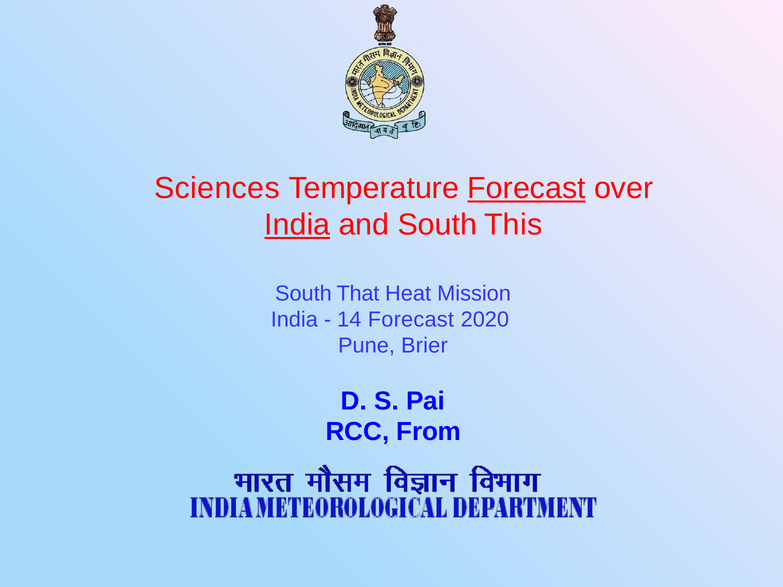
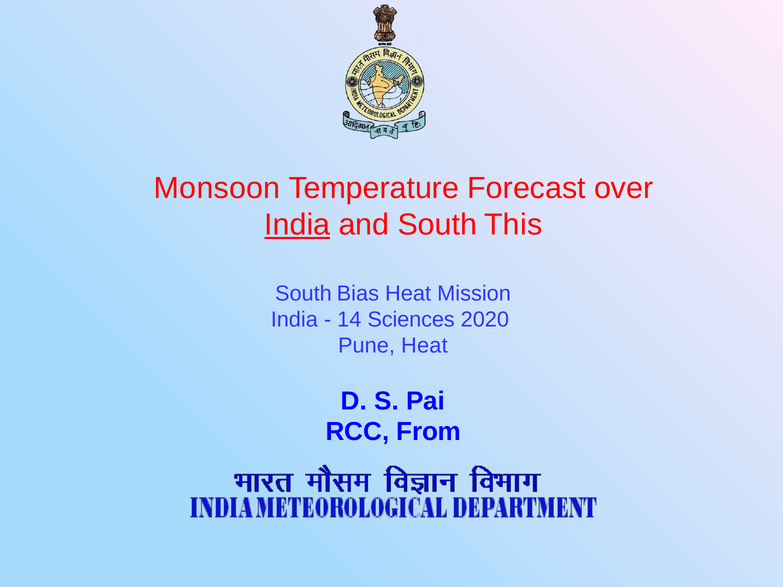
Sciences: Sciences -> Monsoon (217, 188)
Forecast underline: present -> none (527, 188)
That: That -> Bias (358, 294)
14 Forecast: Forecast -> Sciences (411, 320)
Pune Brier: Brier -> Heat (424, 346)
